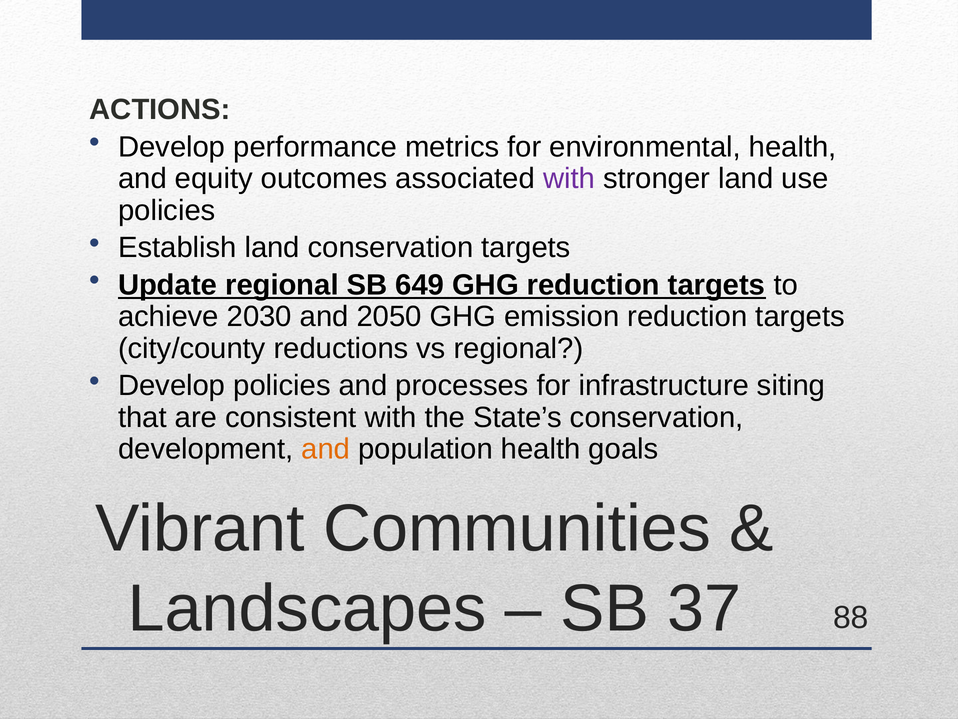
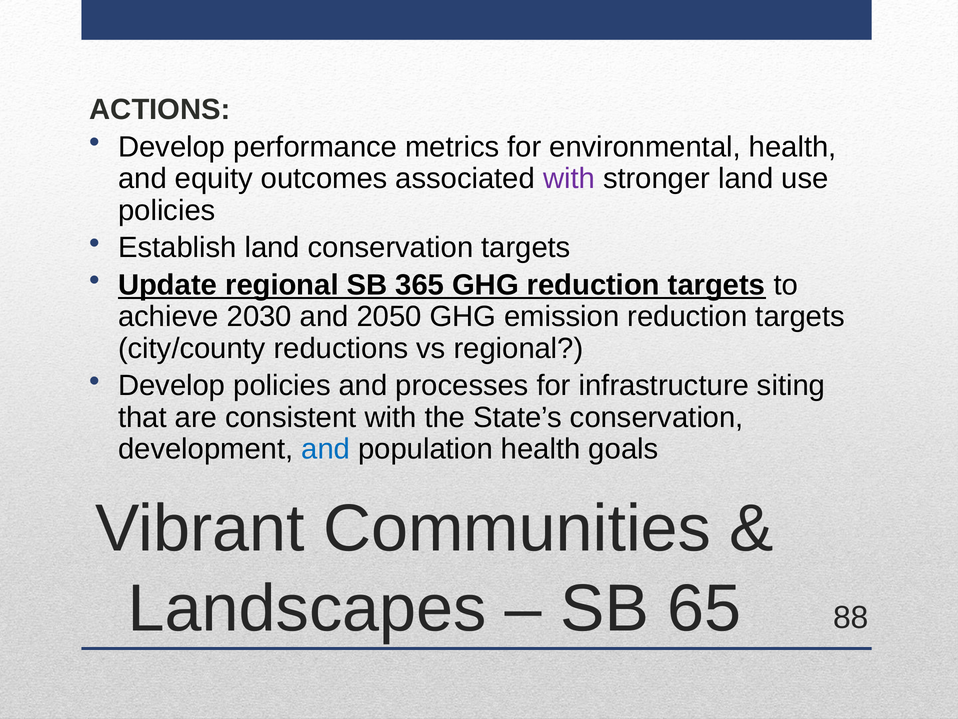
649: 649 -> 365 (420, 285)
and colour: orange -> blue (326, 449)
37: 37 -> 65 (704, 608)
